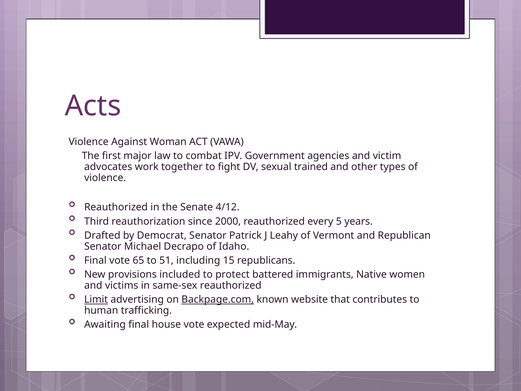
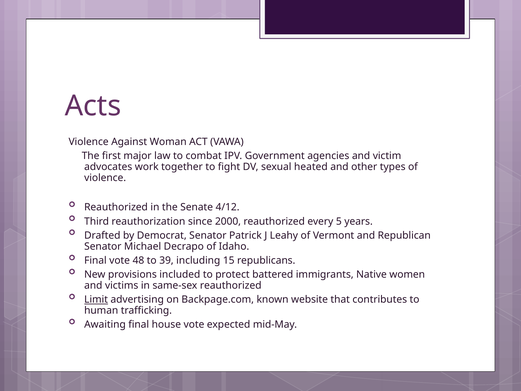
trained: trained -> heated (311, 167)
65: 65 -> 48 (138, 260)
51: 51 -> 39 (166, 260)
Backpage.com underline: present -> none (218, 299)
